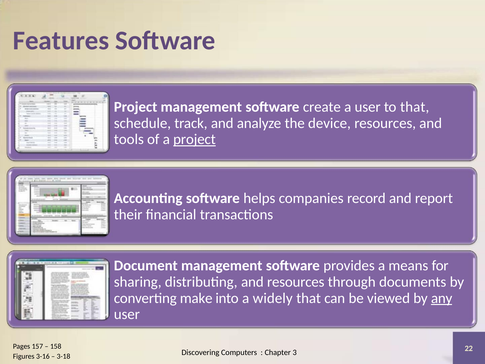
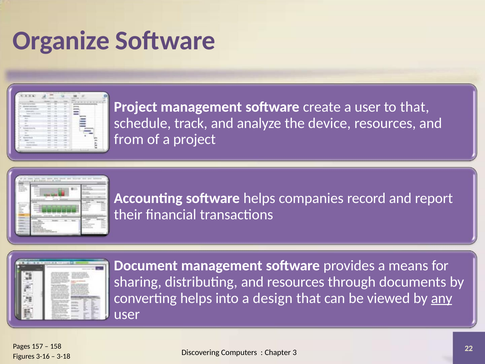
Features: Features -> Organize (61, 40)
tools: tools -> from (129, 139)
project underline: present -> none (194, 139)
converting make: make -> helps (196, 298)
widely: widely -> design (273, 298)
